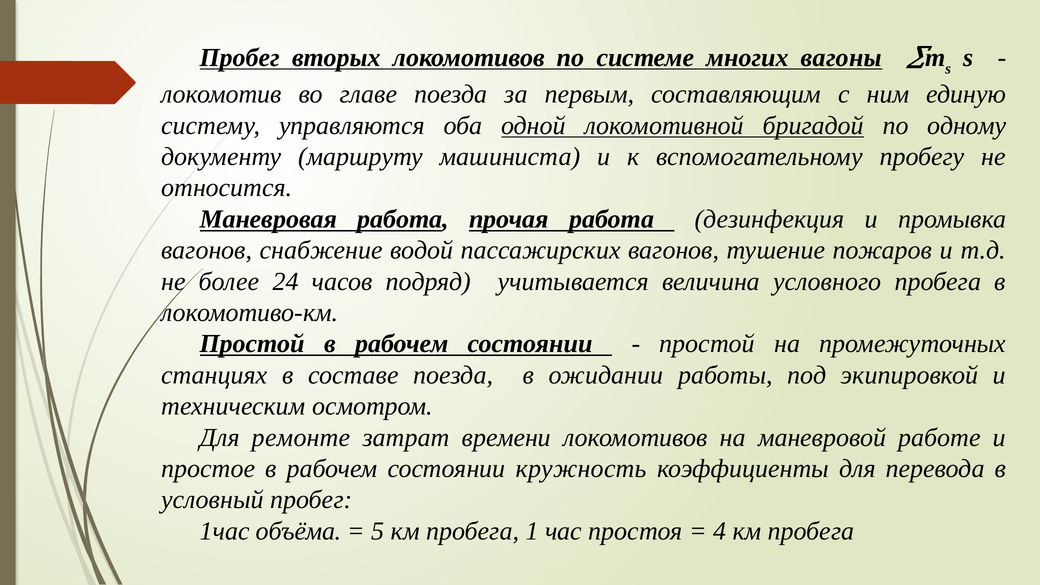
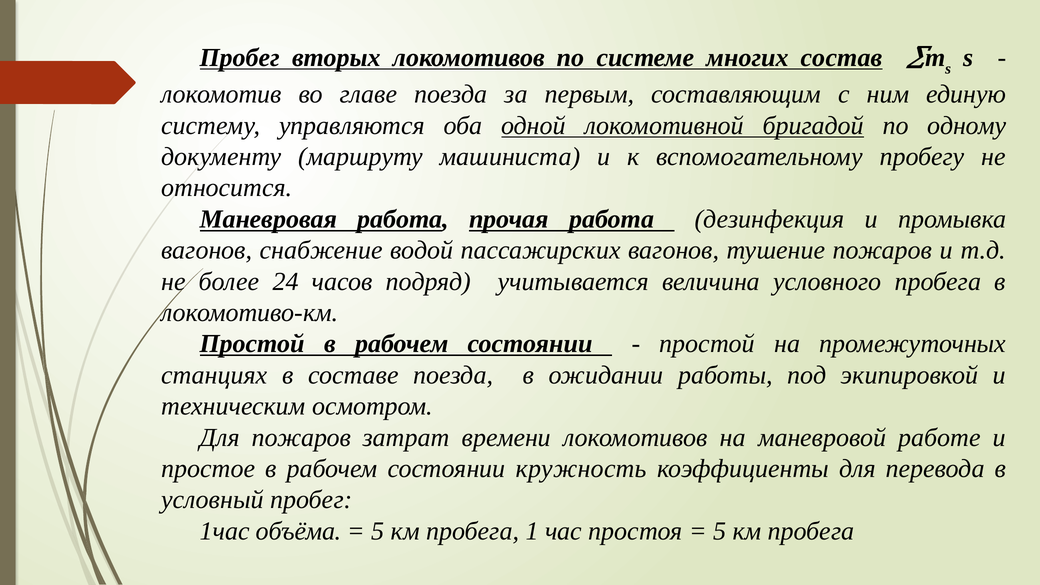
вагоны: вагоны -> состав (842, 57)
Для ремонте: ремонте -> пожаров (301, 437)
4: 4 -> 5 (720, 531)
